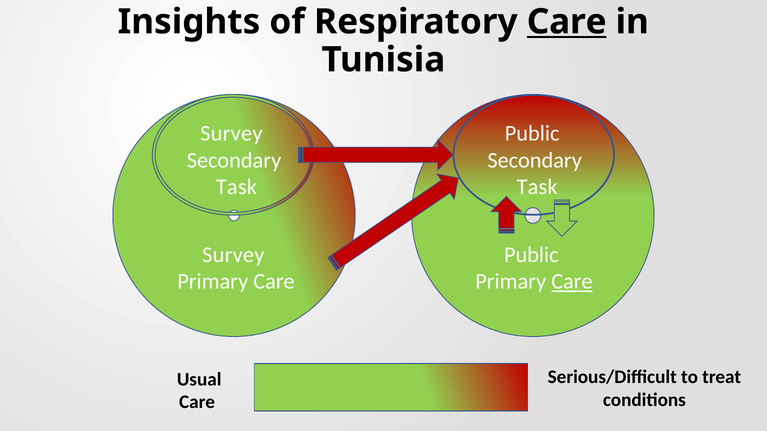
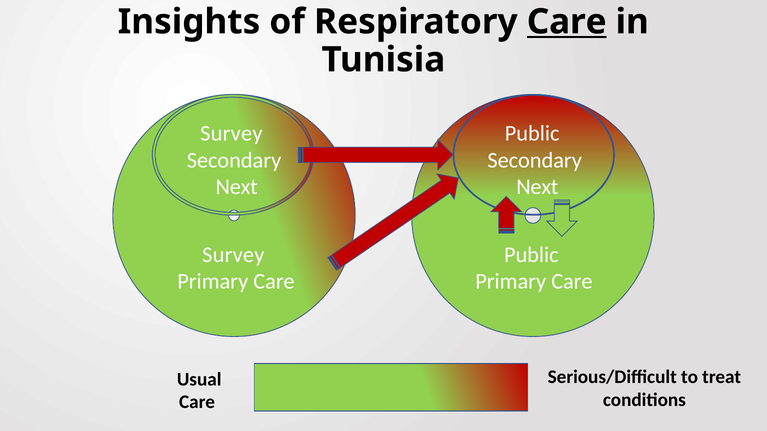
Task: Task -> Next (237, 187)
Task: Task -> Next (537, 187)
Care underline: present -> none (572, 282)
